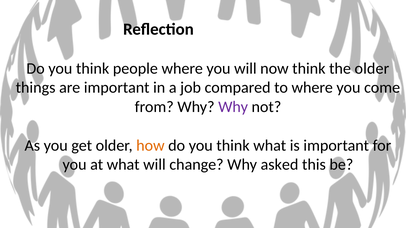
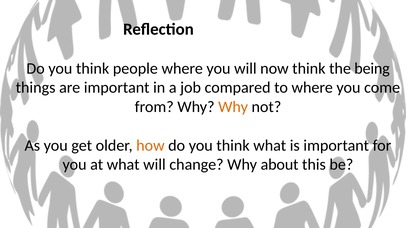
the older: older -> being (372, 68)
Why colour: purple -> orange (233, 107)
asked: asked -> about (280, 165)
